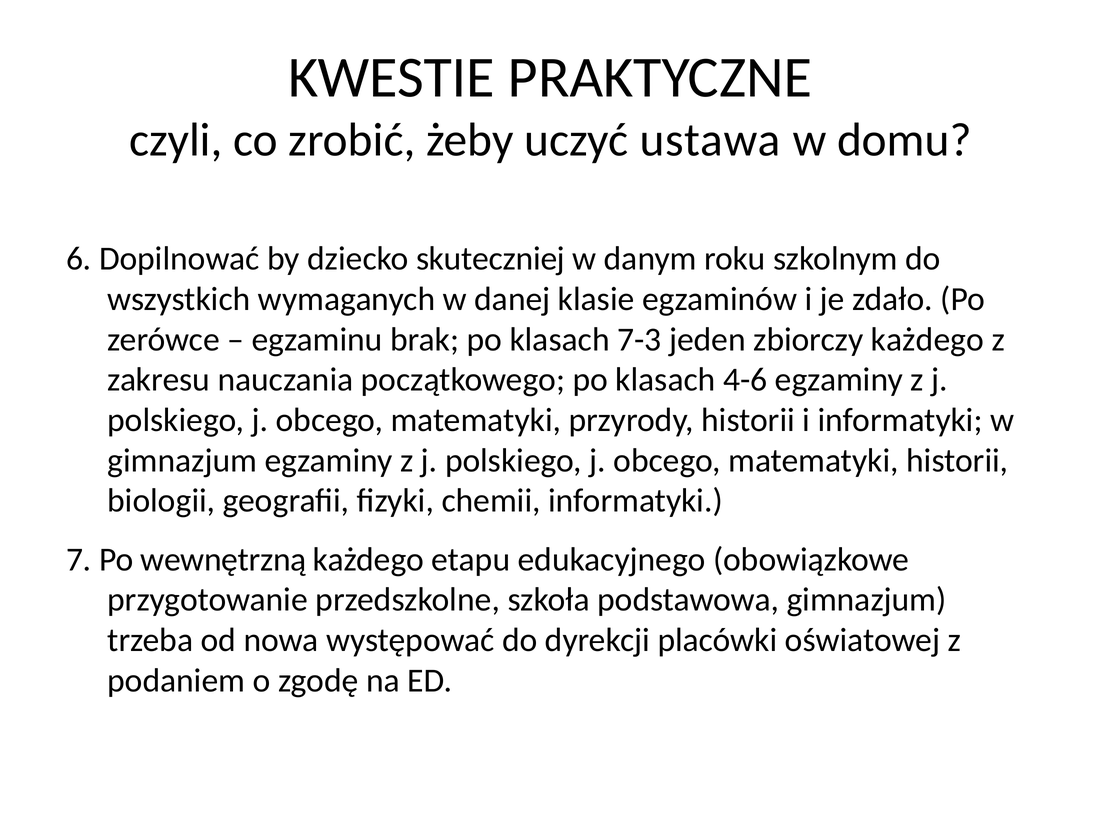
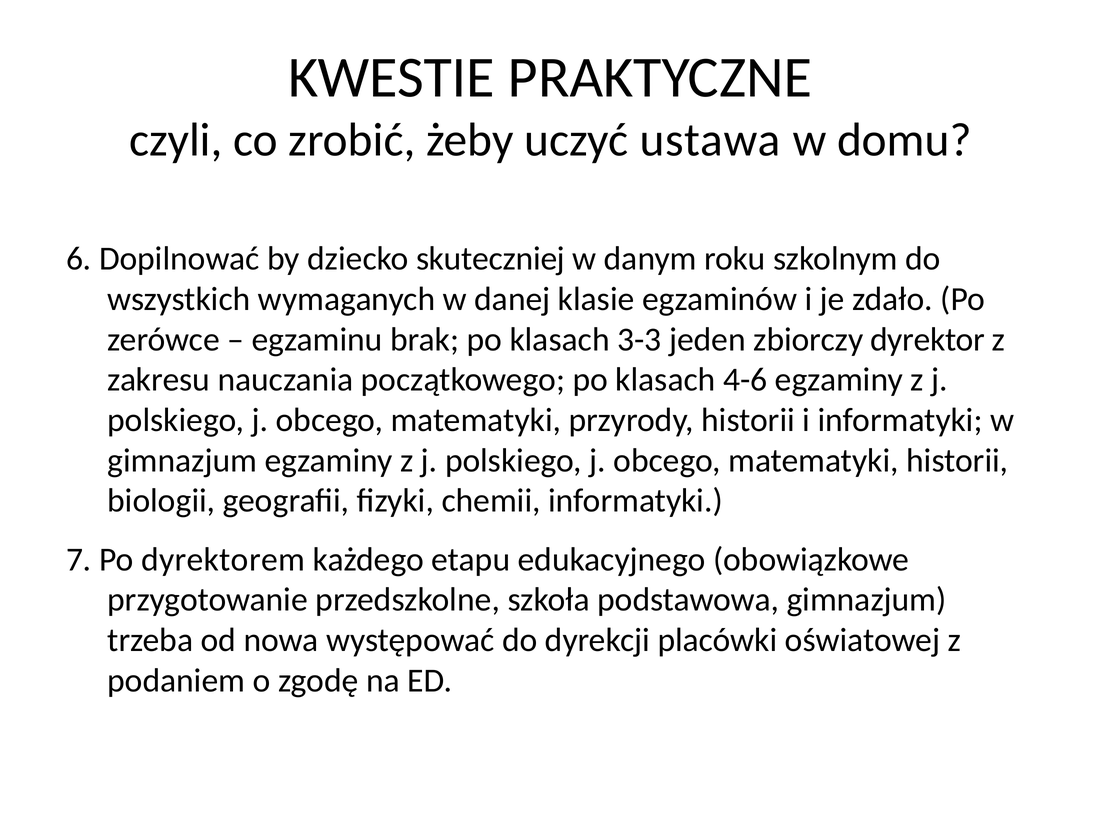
7-3: 7-3 -> 3-3 (639, 339)
zbiorczy każdego: każdego -> dyrektor (928, 339)
wewnętrzną: wewnętrzną -> dyrektorem (223, 559)
